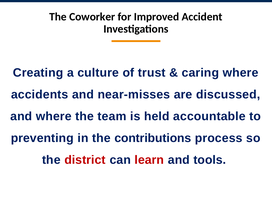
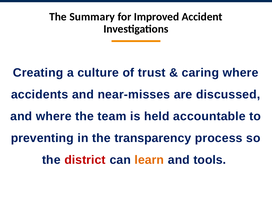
Coworker: Coworker -> Summary (92, 17)
contributions: contributions -> transparency (153, 138)
learn colour: red -> orange (149, 160)
